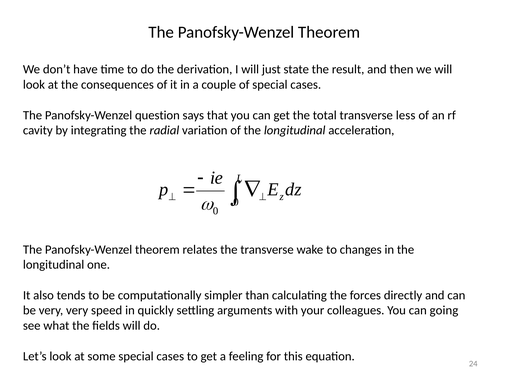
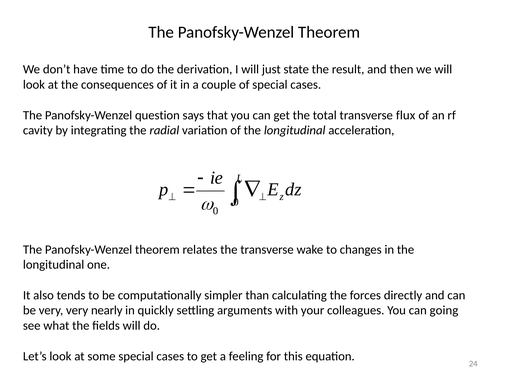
less: less -> flux (406, 115)
speed: speed -> nearly (107, 310)
